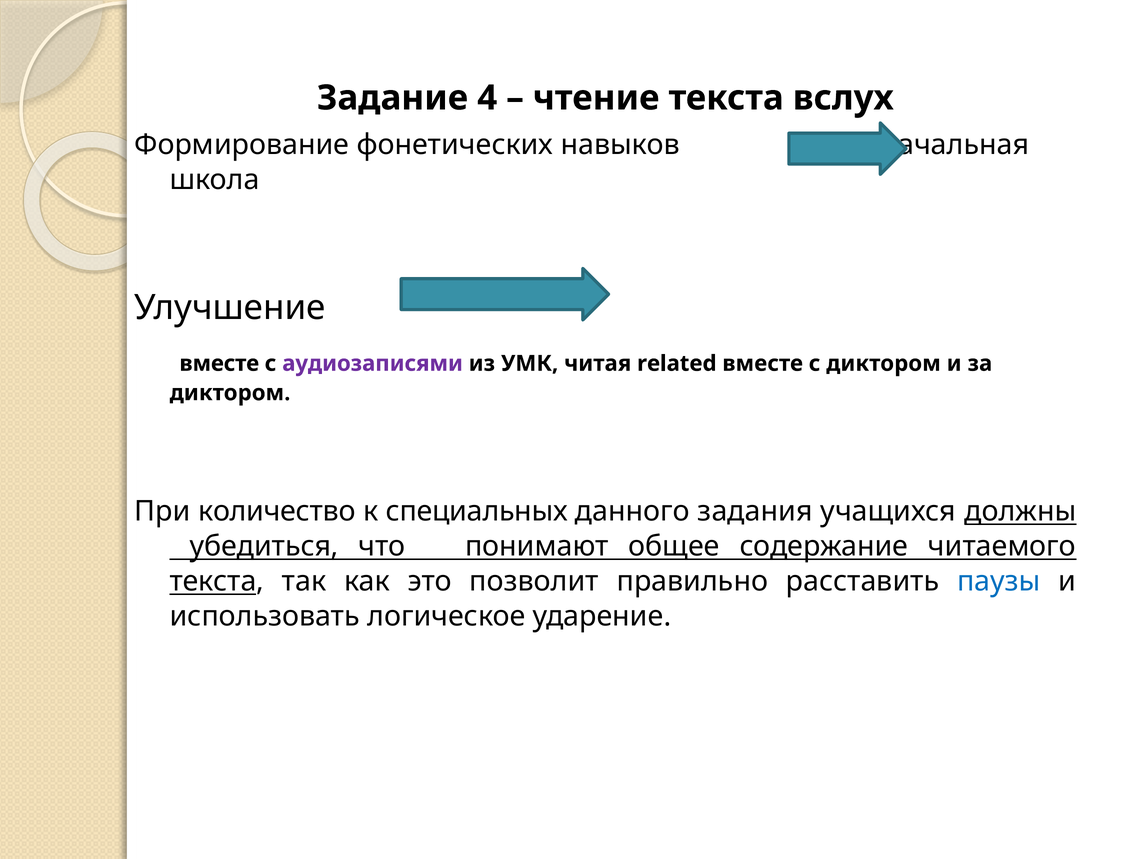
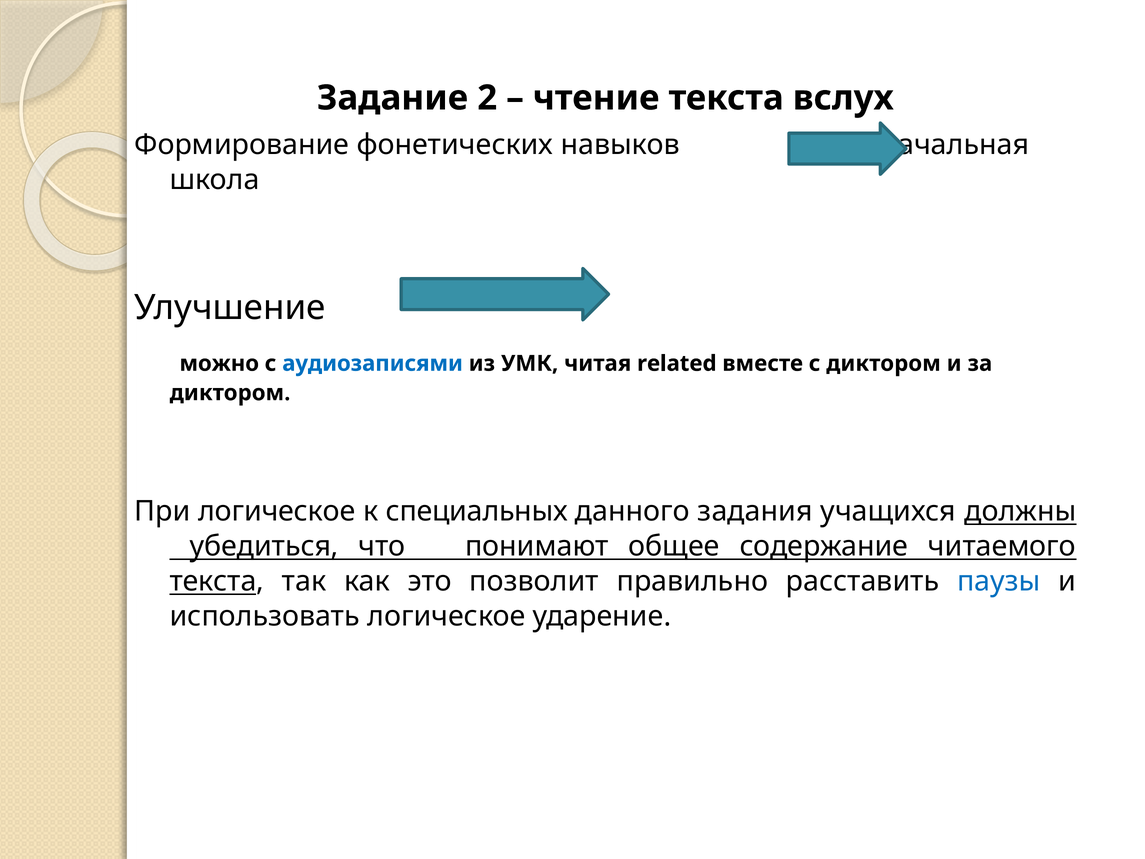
4: 4 -> 2 (487, 98)
вместе: вместе -> можно (219, 363)
аудиозаписями colour: purple -> blue (373, 363)
При количество: количество -> логическое (277, 511)
